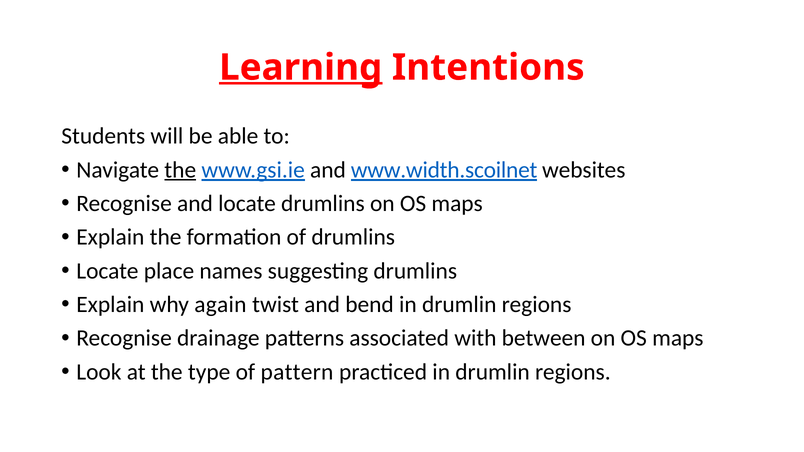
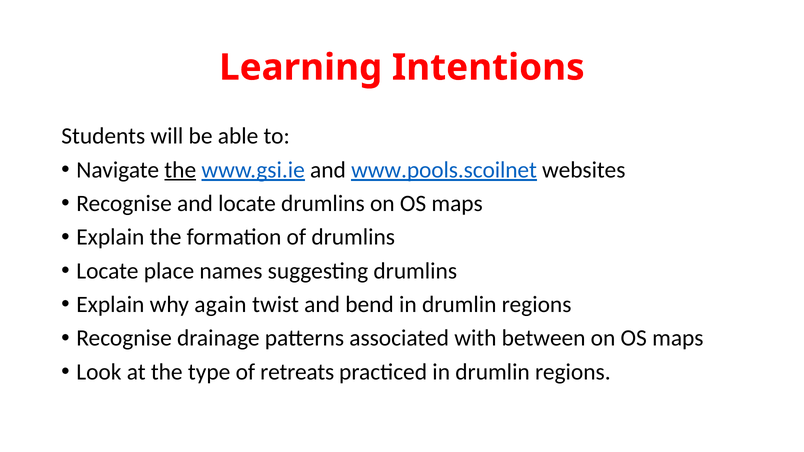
Learning underline: present -> none (301, 68)
www.width.scoilnet: www.width.scoilnet -> www.pools.scoilnet (444, 170)
pattern: pattern -> retreats (297, 372)
